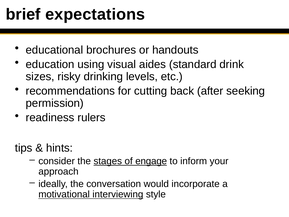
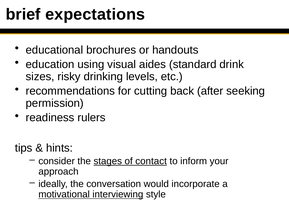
engage: engage -> contact (151, 161)
